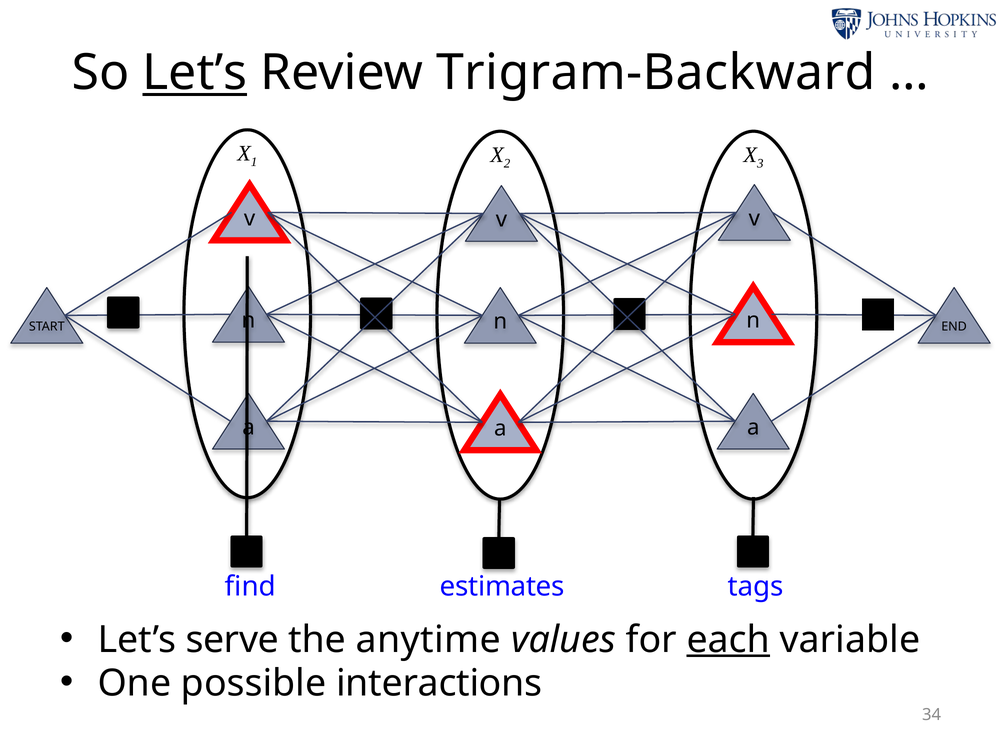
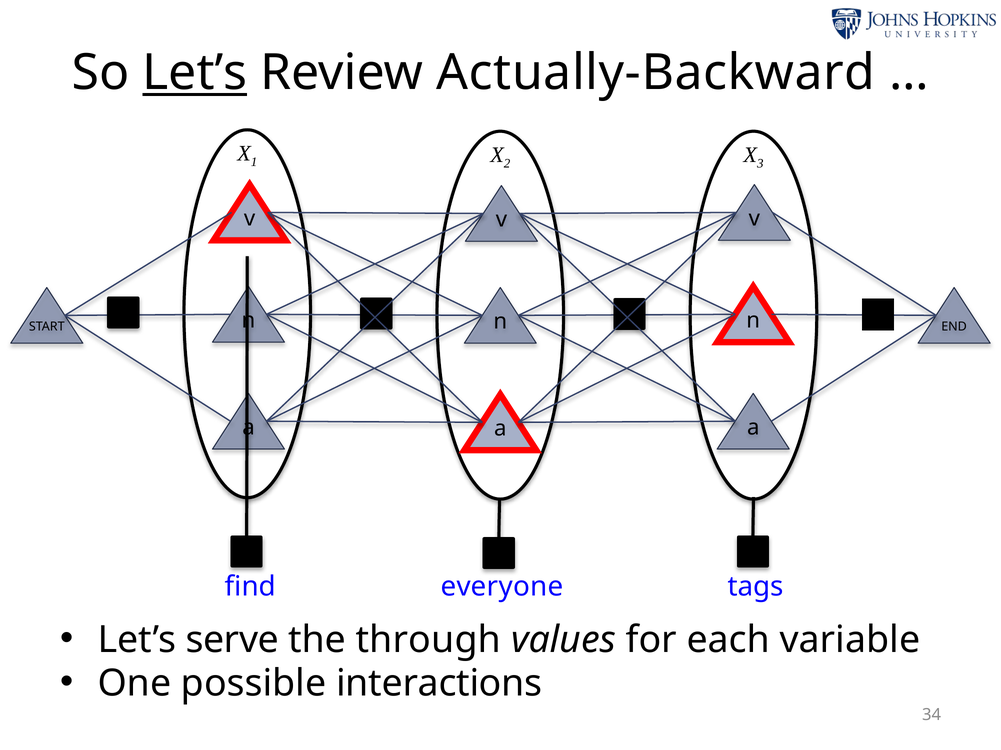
Trigram-Backward: Trigram-Backward -> Actually-Backward (656, 73)
estimates: estimates -> everyone (502, 587)
anytime: anytime -> through (428, 640)
each underline: present -> none (728, 640)
